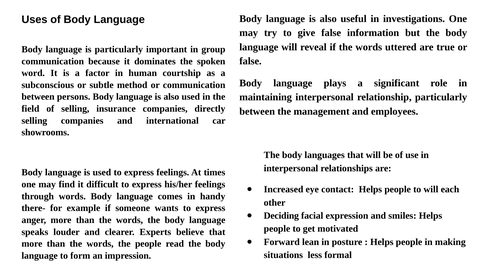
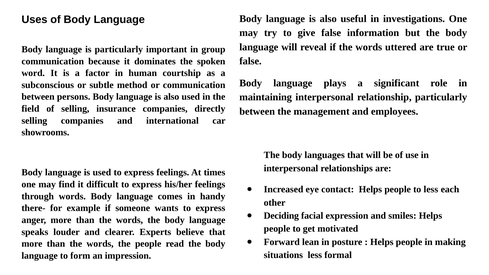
to will: will -> less (431, 190)
